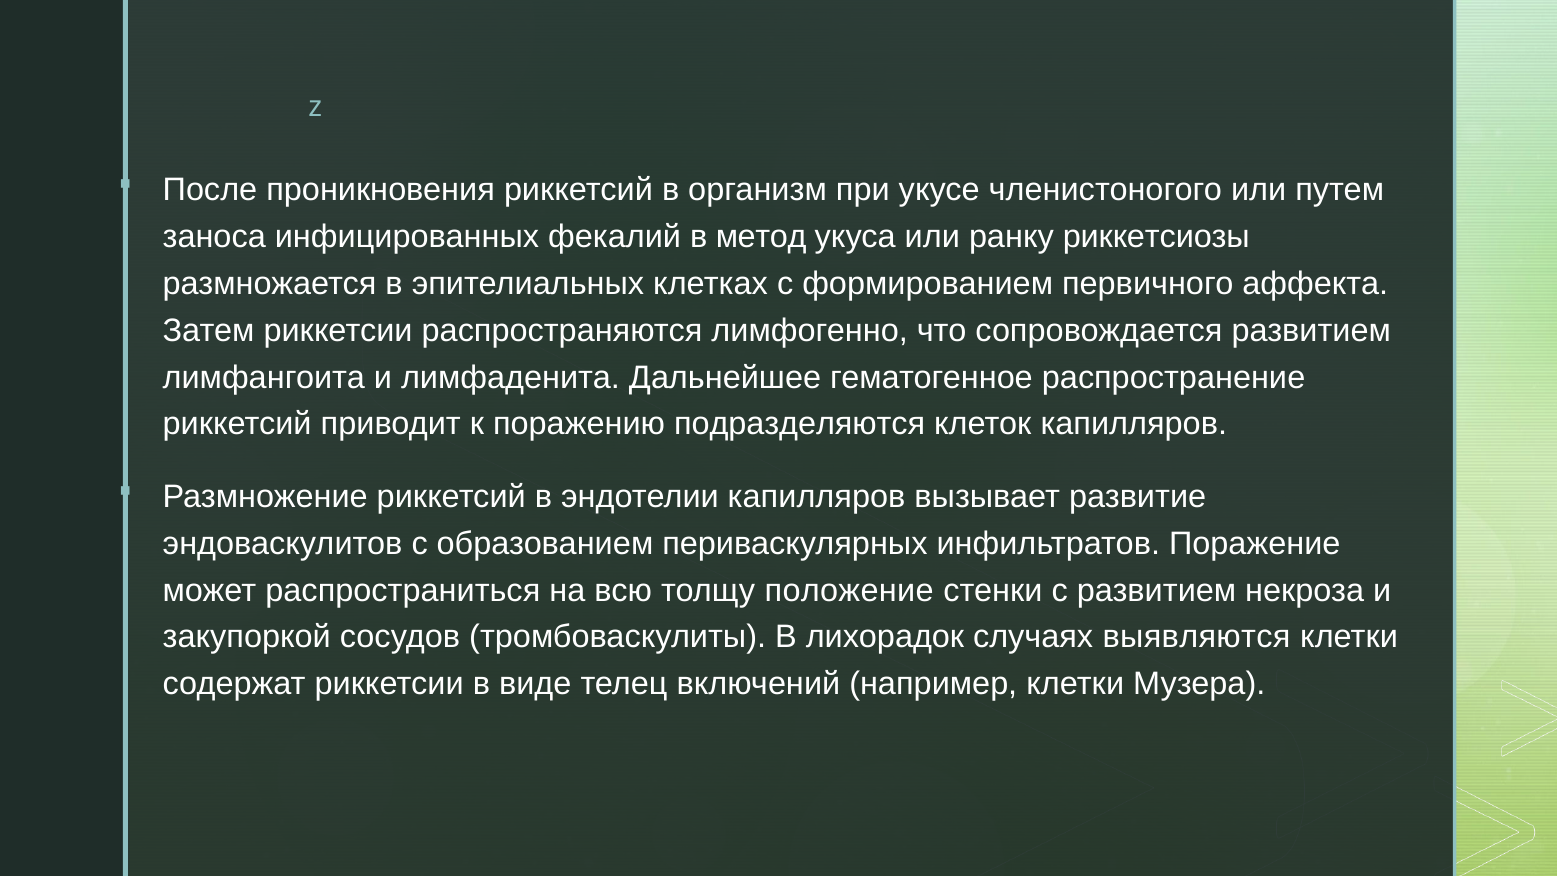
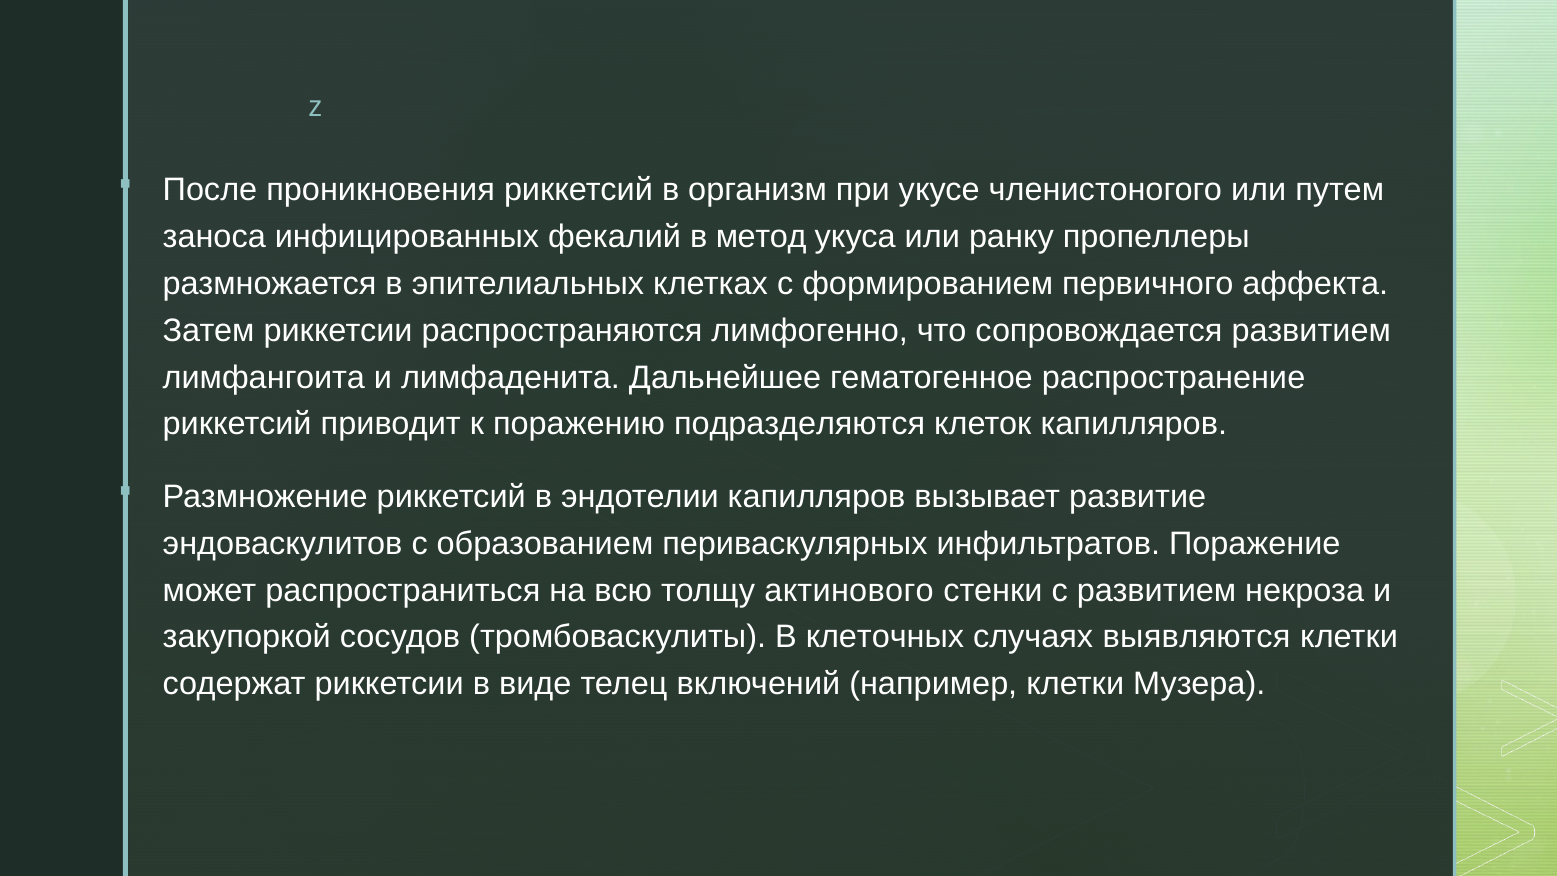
риккетсиозы: риккетсиозы -> пропеллеры (1156, 237)
положение: положение -> актинового (849, 590)
лихорадок: лихорадок -> клеточных (885, 637)
